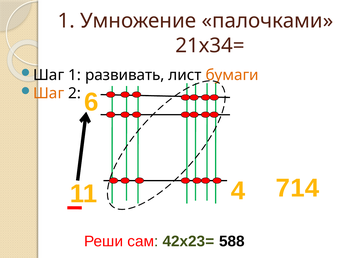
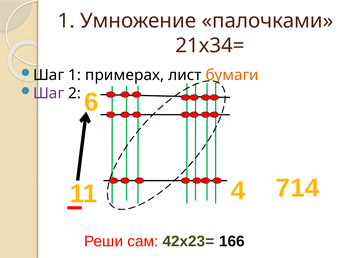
развивать: развивать -> примерах (125, 75)
Шаг colour: orange -> purple (49, 94)
588: 588 -> 166 (232, 242)
